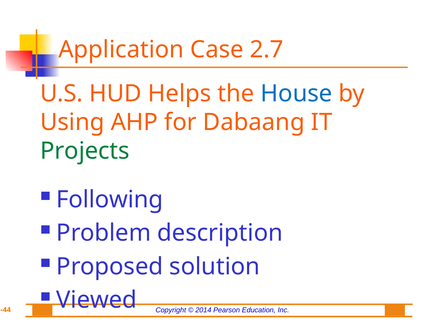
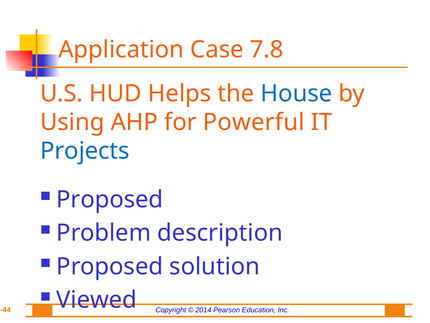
2.7: 2.7 -> 7.8 (267, 50)
Dabaang: Dabaang -> Powerful (254, 122)
Projects colour: green -> blue (85, 151)
Following: Following -> Proposed (110, 199)
